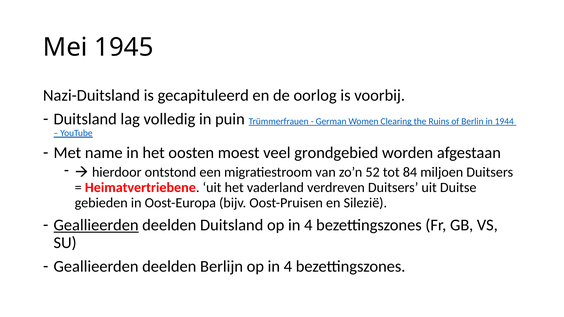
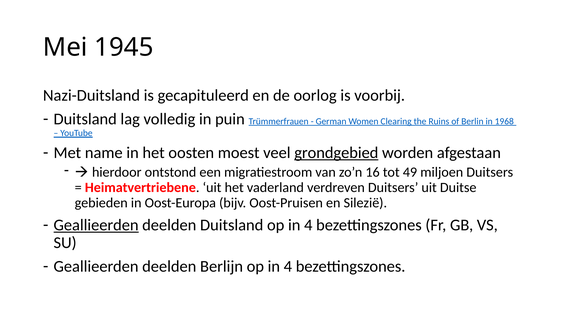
1944: 1944 -> 1968 (504, 121)
grondgebied underline: none -> present (336, 153)
52: 52 -> 16 (373, 172)
84: 84 -> 49 (410, 172)
